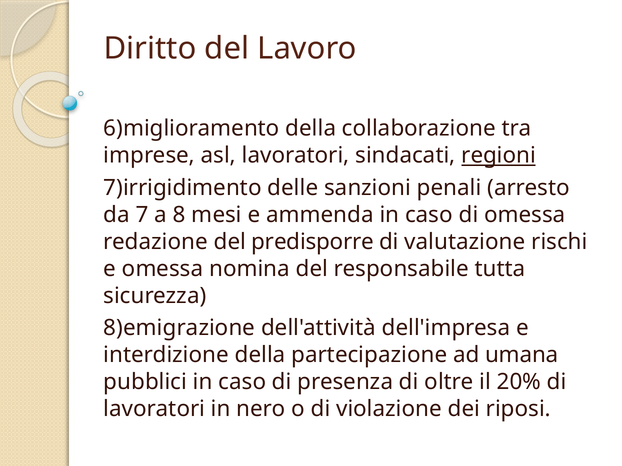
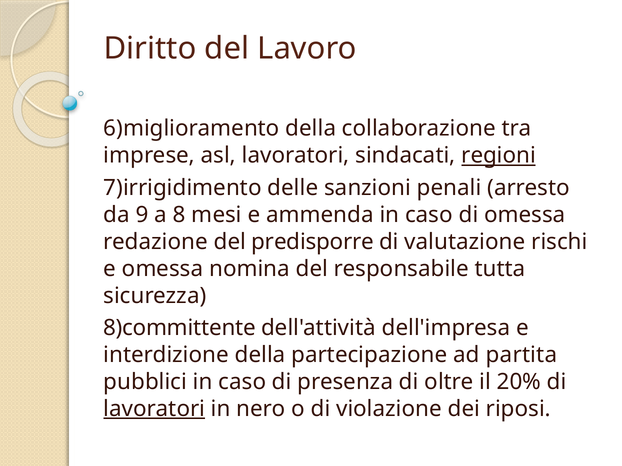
7: 7 -> 9 (142, 215)
8)emigrazione: 8)emigrazione -> 8)committente (179, 328)
umana: umana -> partita (522, 355)
lavoratori underline: none -> present (154, 409)
